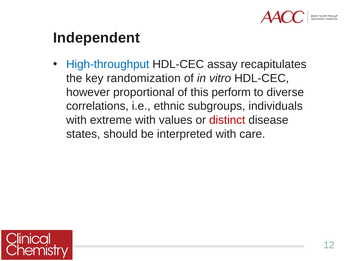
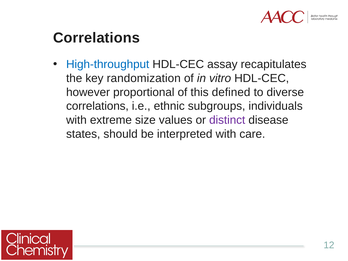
Independent: Independent -> Correlations (96, 38)
perform: perform -> defined (231, 92)
extreme with: with -> size (145, 120)
distinct colour: red -> purple (227, 120)
